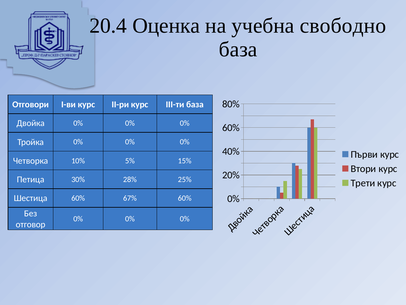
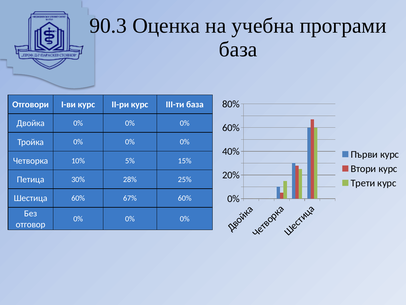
20.4: 20.4 -> 90.3 (108, 26)
свободно: свободно -> програми (343, 26)
